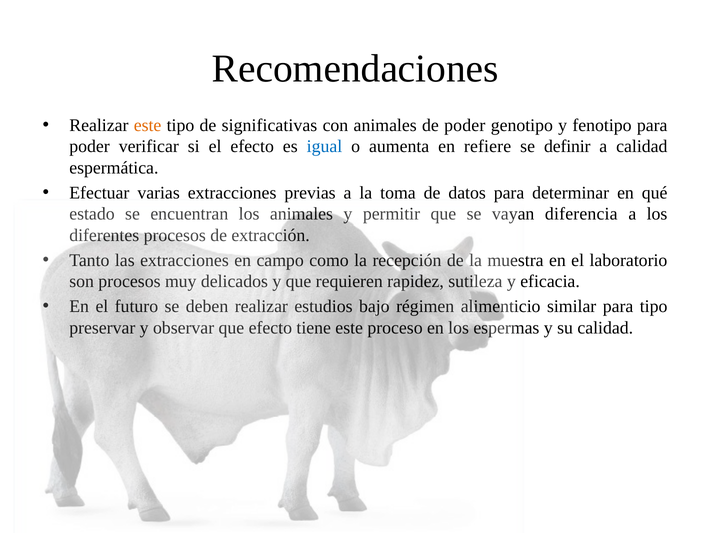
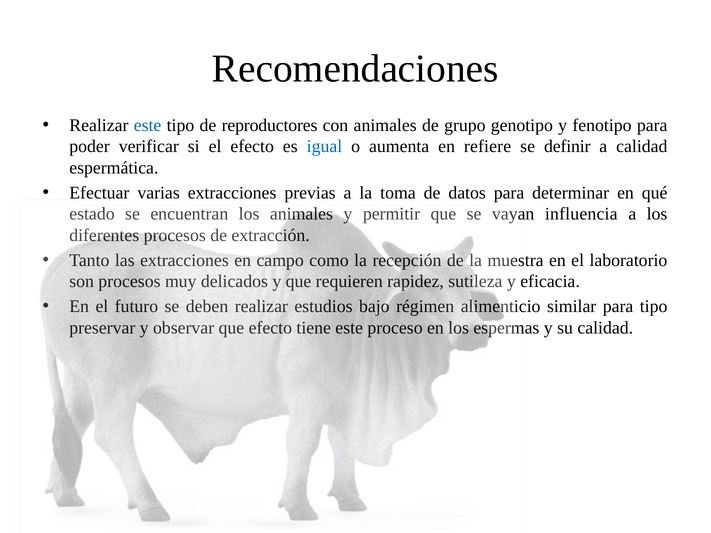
este colour: orange -> blue (148, 125)
significativas: significativas -> reproductores (270, 125)
de poder: poder -> grupo (465, 125)
diferencia: diferencia -> influencia (581, 214)
